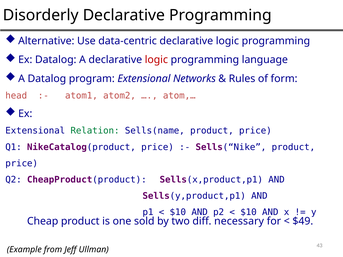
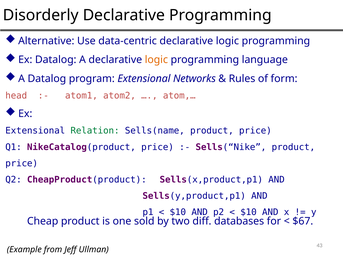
logic colour: red -> orange (156, 60)
necessary: necessary -> databases (239, 221)
$49: $49 -> $67 (303, 221)
